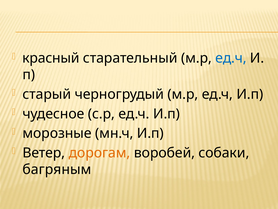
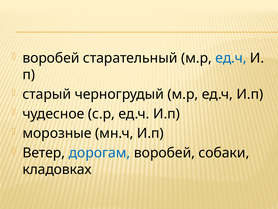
красный: красный -> воробей (51, 58)
дорогам colour: orange -> blue (100, 152)
багряным: багряным -> кладовках (57, 169)
